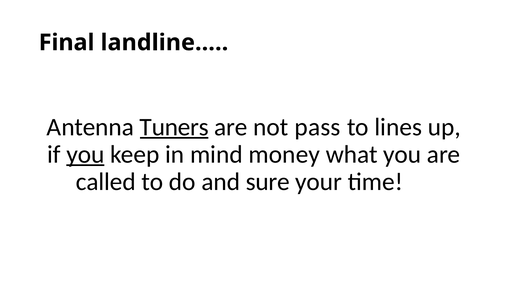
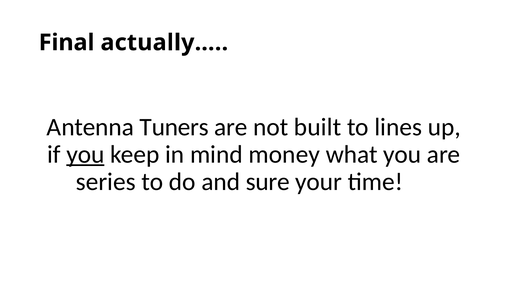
landline…: landline… -> actually… (164, 43)
Tuners underline: present -> none (174, 127)
pass: pass -> built (318, 127)
called: called -> series (106, 182)
